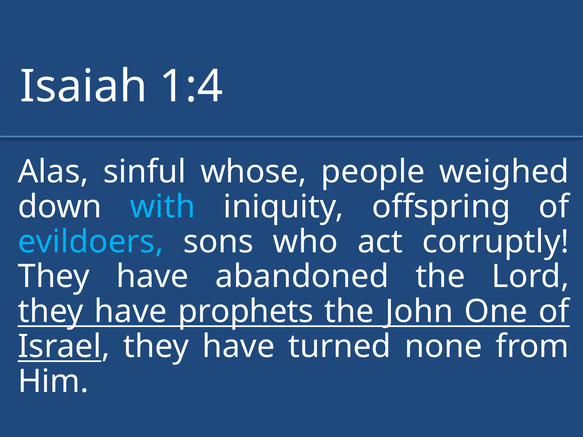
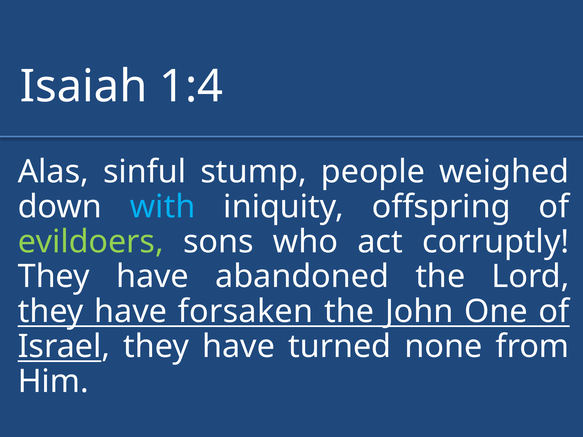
whose: whose -> stump (254, 172)
evildoers colour: light blue -> light green (91, 242)
prophets: prophets -> forsaken (246, 312)
